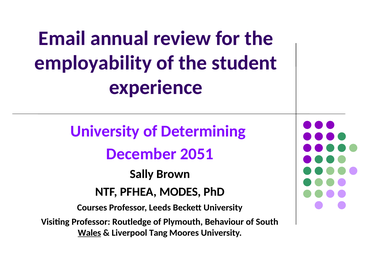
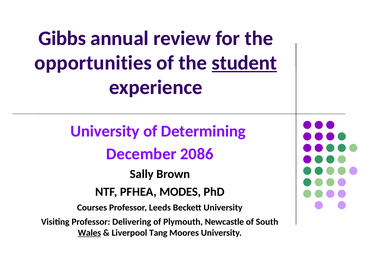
Email: Email -> Gibbs (62, 38)
employability: employability -> opportunities (93, 63)
student underline: none -> present (244, 63)
2051: 2051 -> 2086 (197, 154)
Routledge: Routledge -> Delivering (132, 222)
Behaviour: Behaviour -> Newcastle (224, 222)
